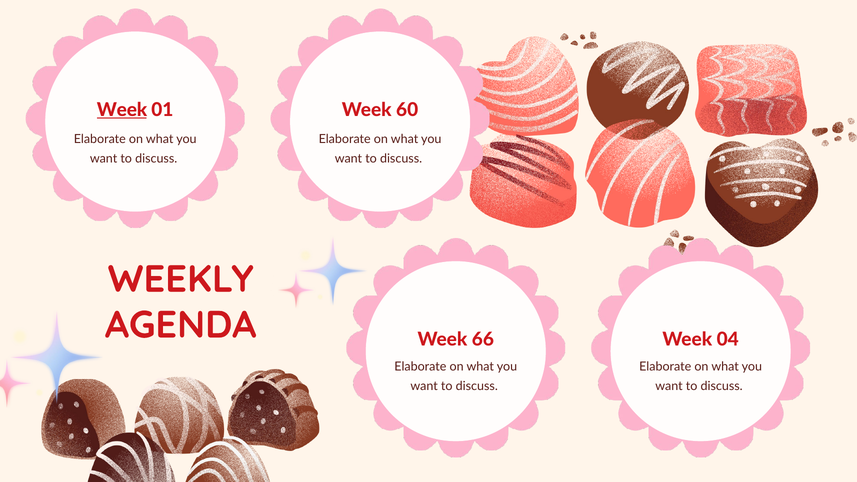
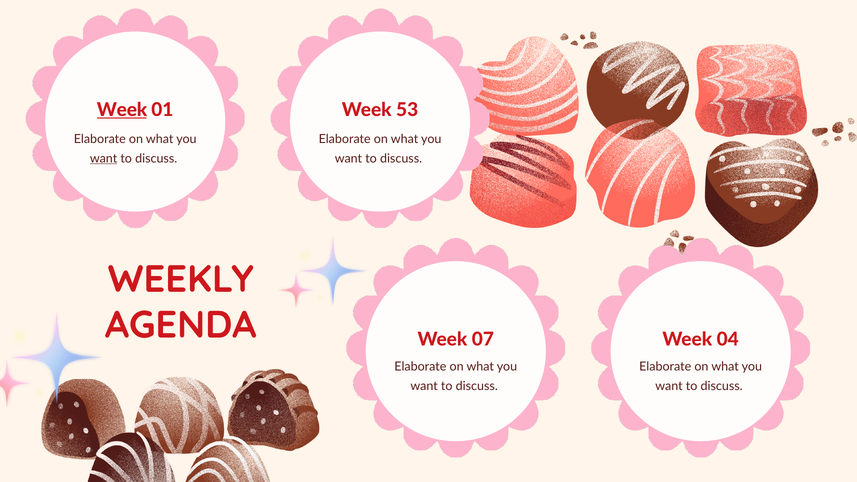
60: 60 -> 53 (407, 110)
want underline: none -> present (104, 158)
66: 66 -> 07 (483, 340)
